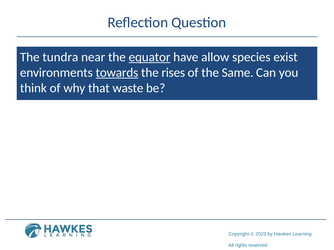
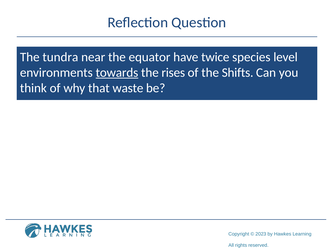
equator underline: present -> none (150, 57)
allow: allow -> twice (215, 57)
exist: exist -> level (286, 57)
Same: Same -> Shifts (238, 73)
